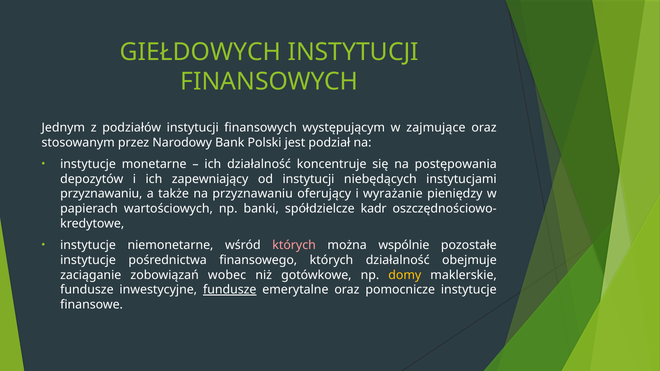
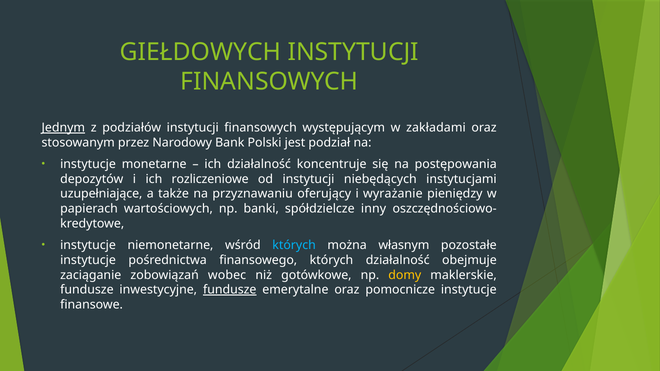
Jednym underline: none -> present (63, 128)
zajmujące: zajmujące -> zakładami (436, 128)
zapewniający: zapewniający -> rozliczeniowe (210, 179)
przyznawaniu: przyznawaniu -> uzupełniające (101, 194)
kadr: kadr -> inny (374, 209)
których colour: pink -> light blue (294, 245)
wspólnie: wspólnie -> własnym (404, 245)
